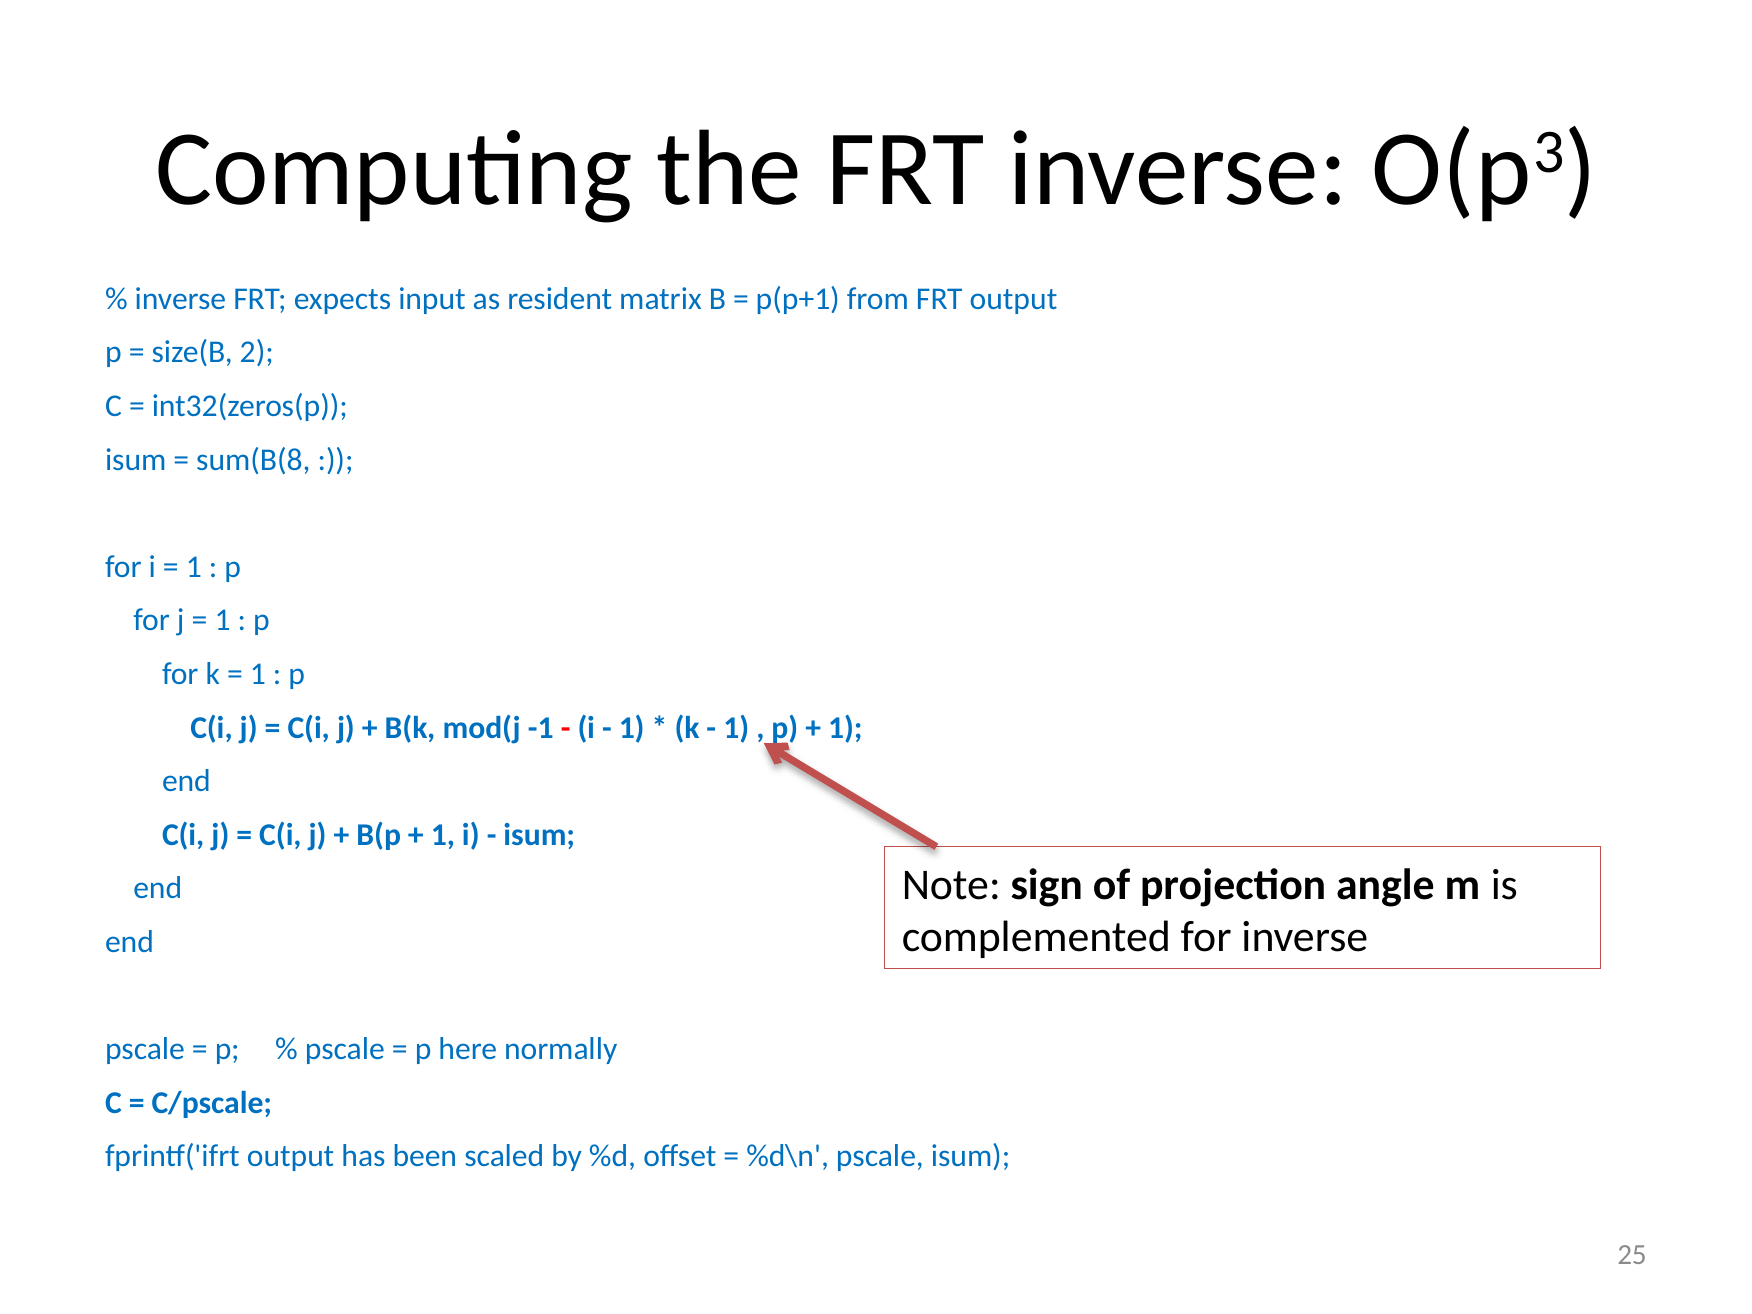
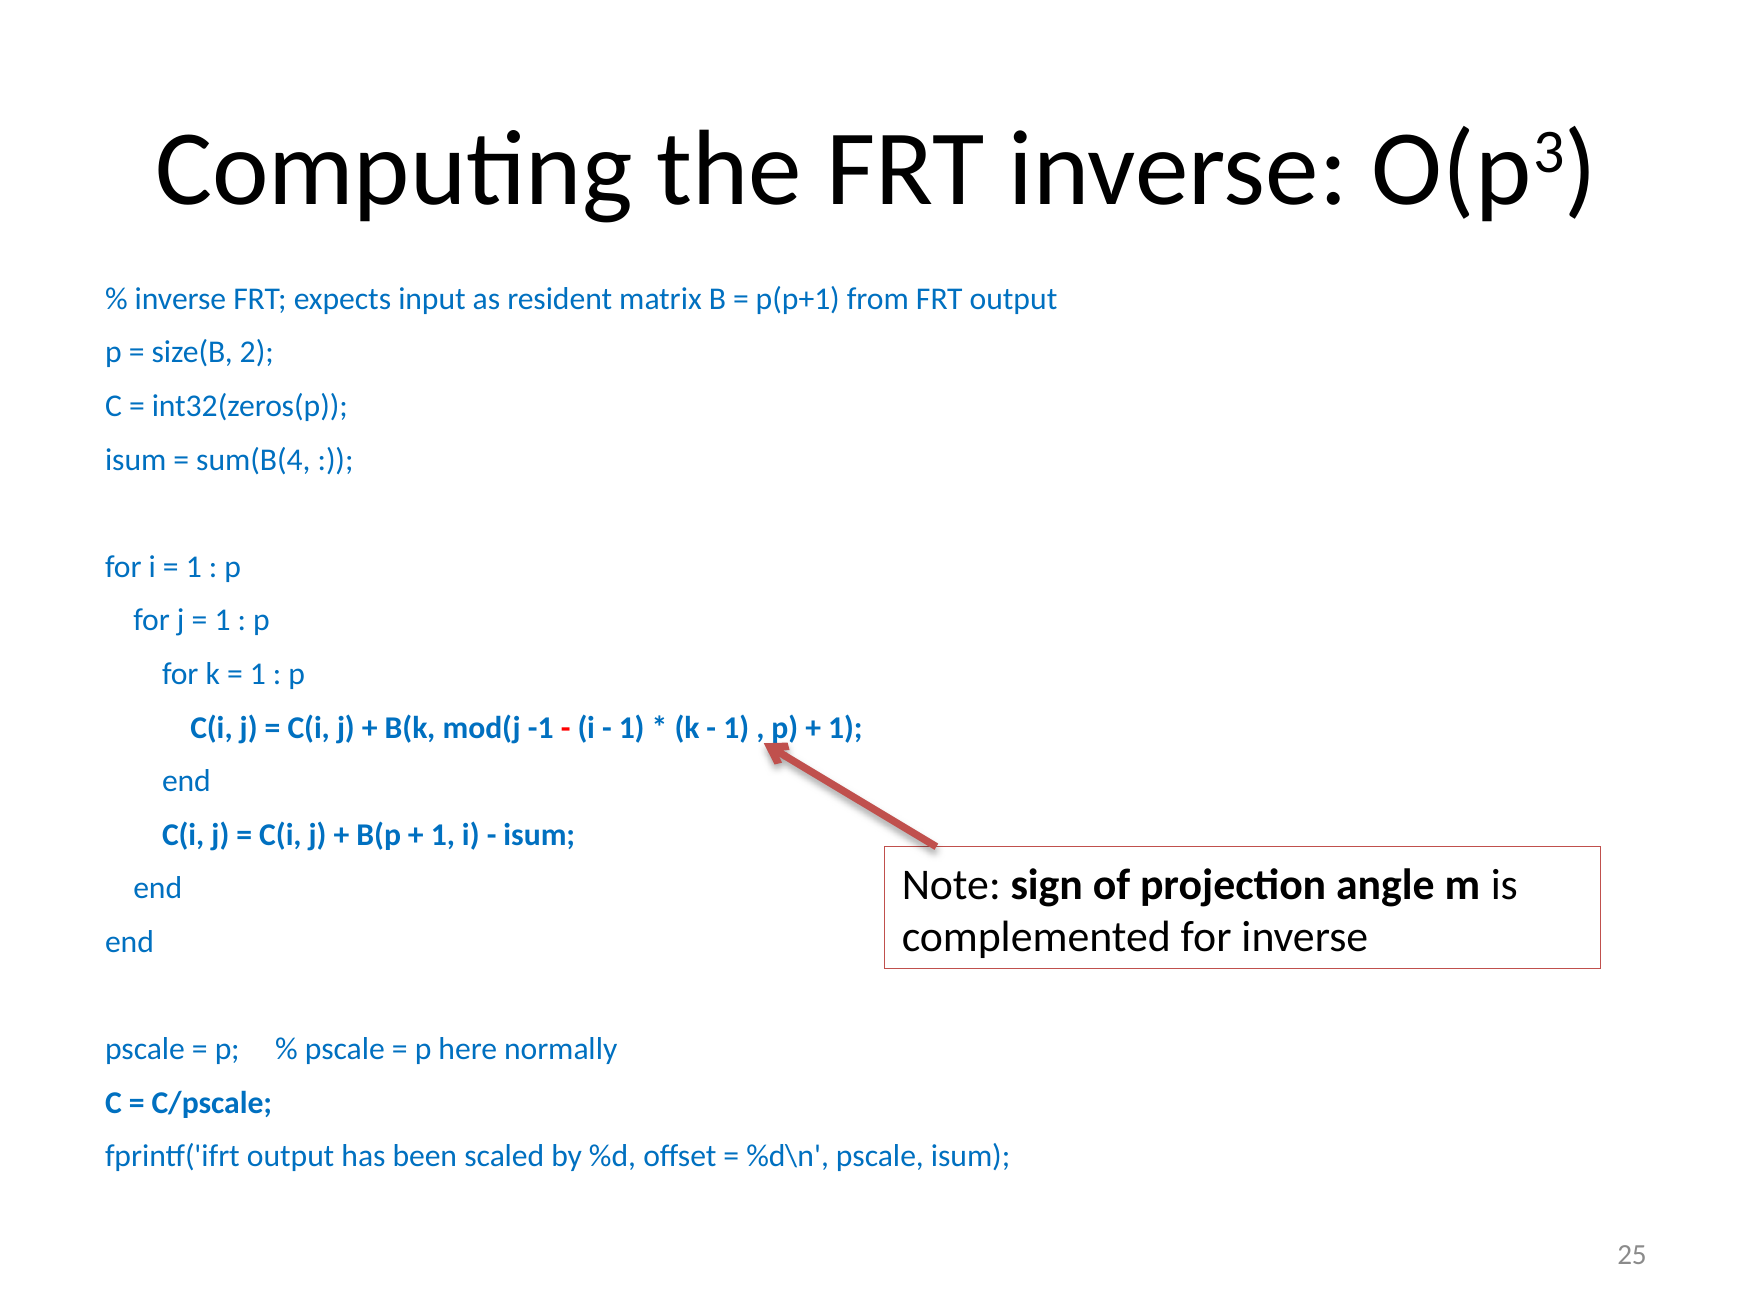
sum(B(8: sum(B(8 -> sum(B(4 (253, 460)
